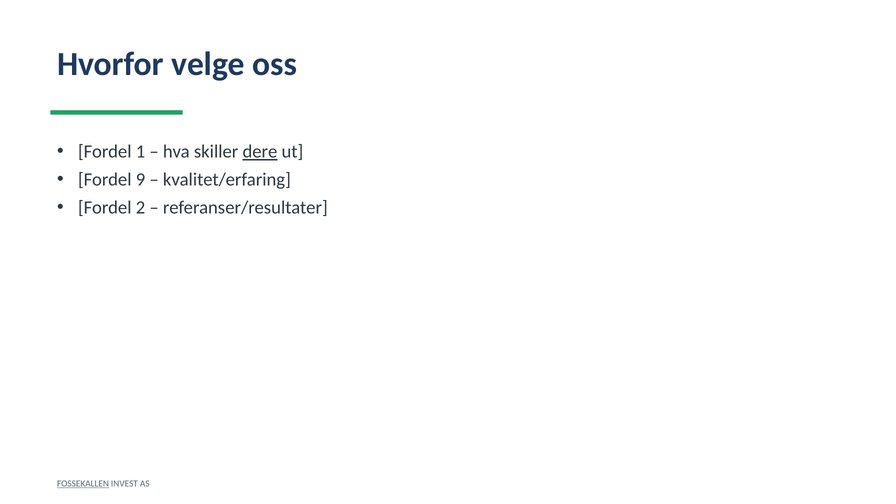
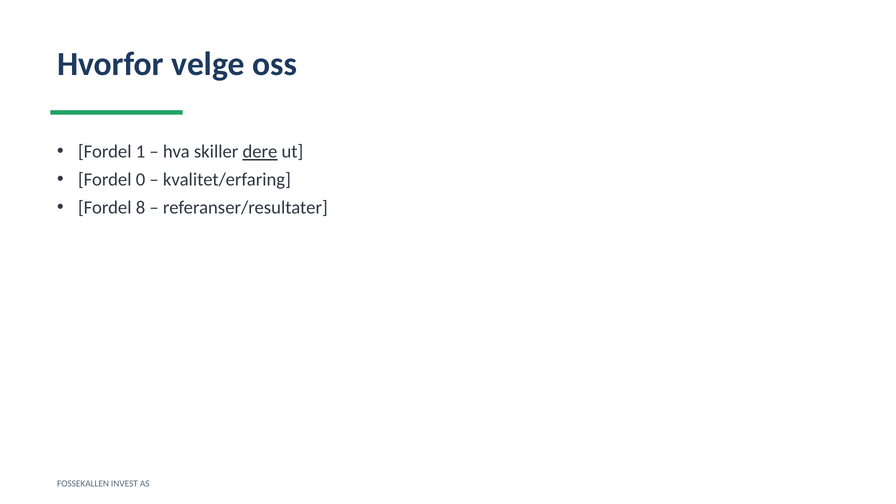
9: 9 -> 0 (141, 180)
2: 2 -> 8 (141, 208)
FOSSEKALLEN underline: present -> none (83, 484)
